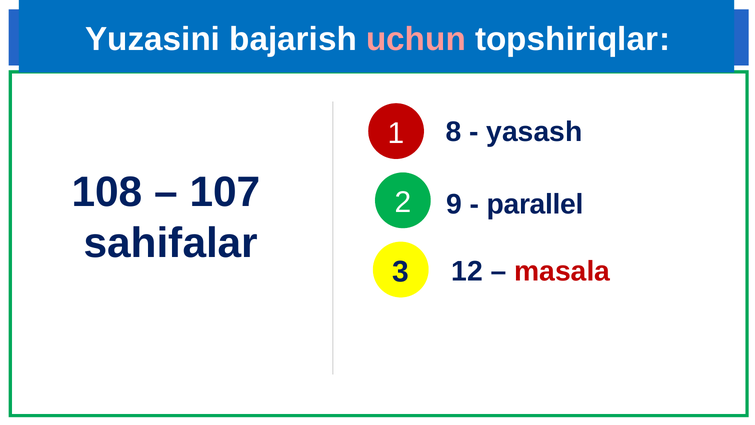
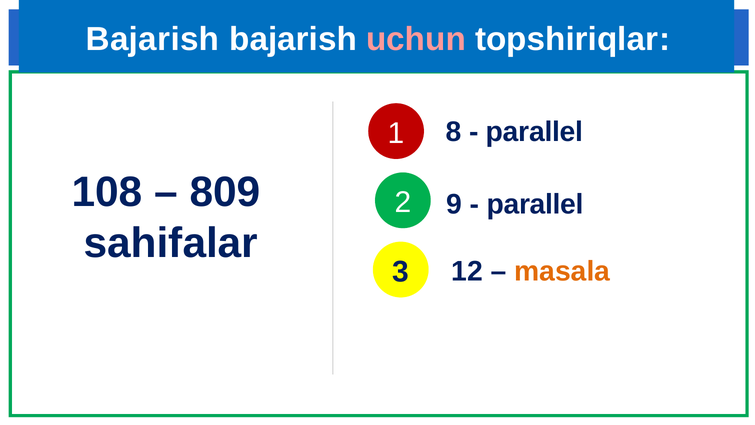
Yuzasini: Yuzasini -> Bajarish (153, 39)
yasash: yasash -> parallel (534, 132)
107: 107 -> 809 (225, 192)
masala colour: red -> orange (562, 271)
